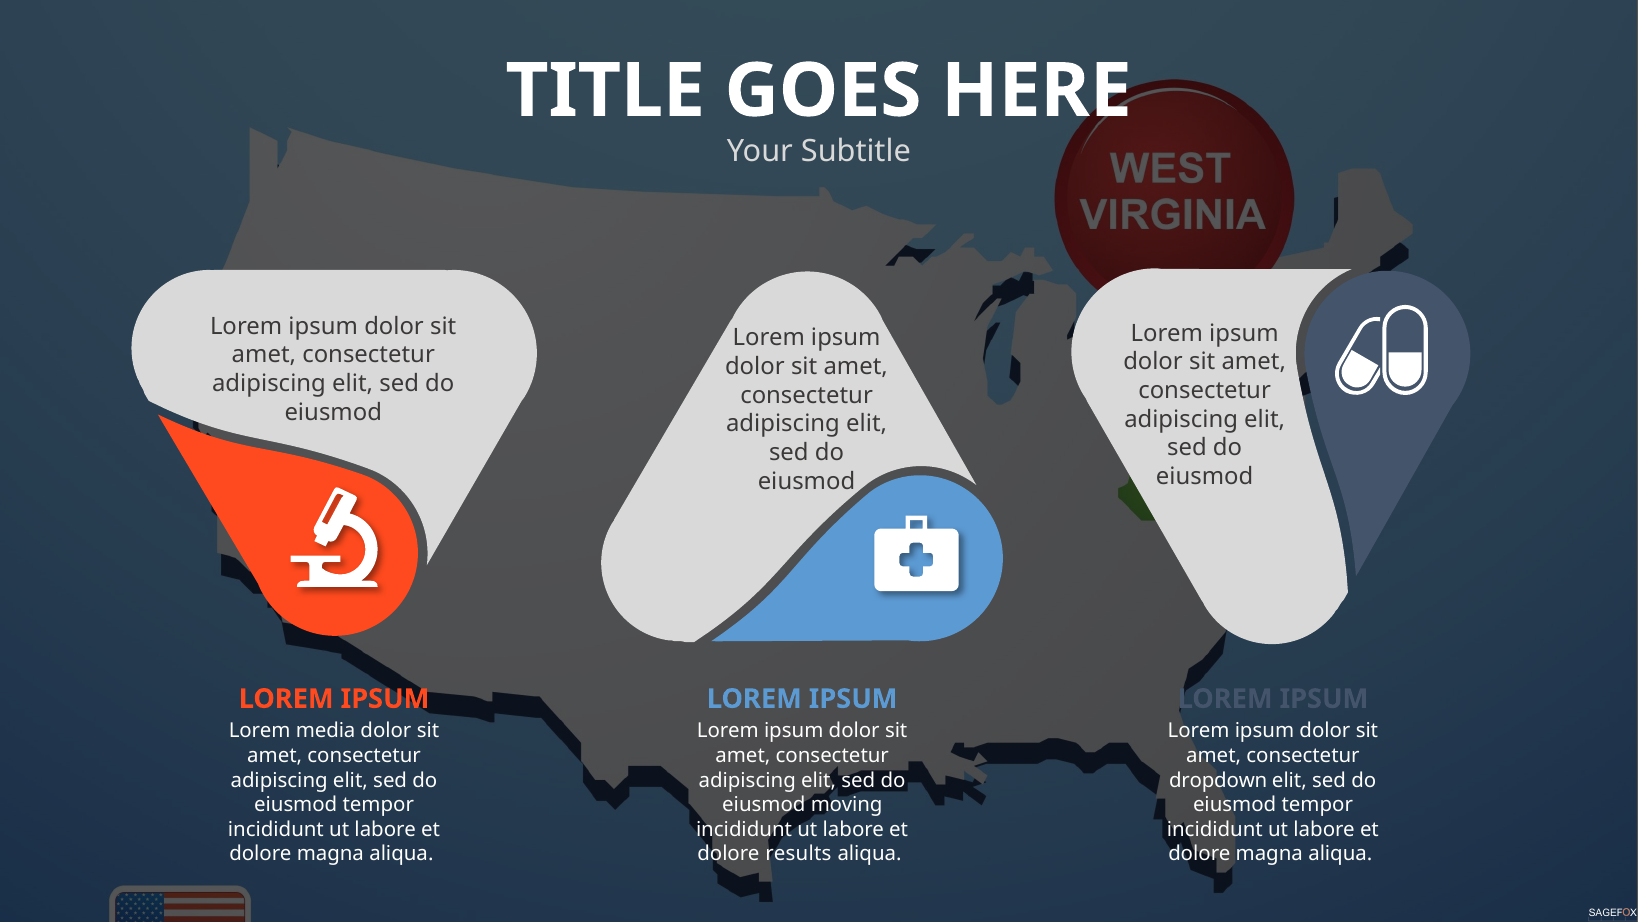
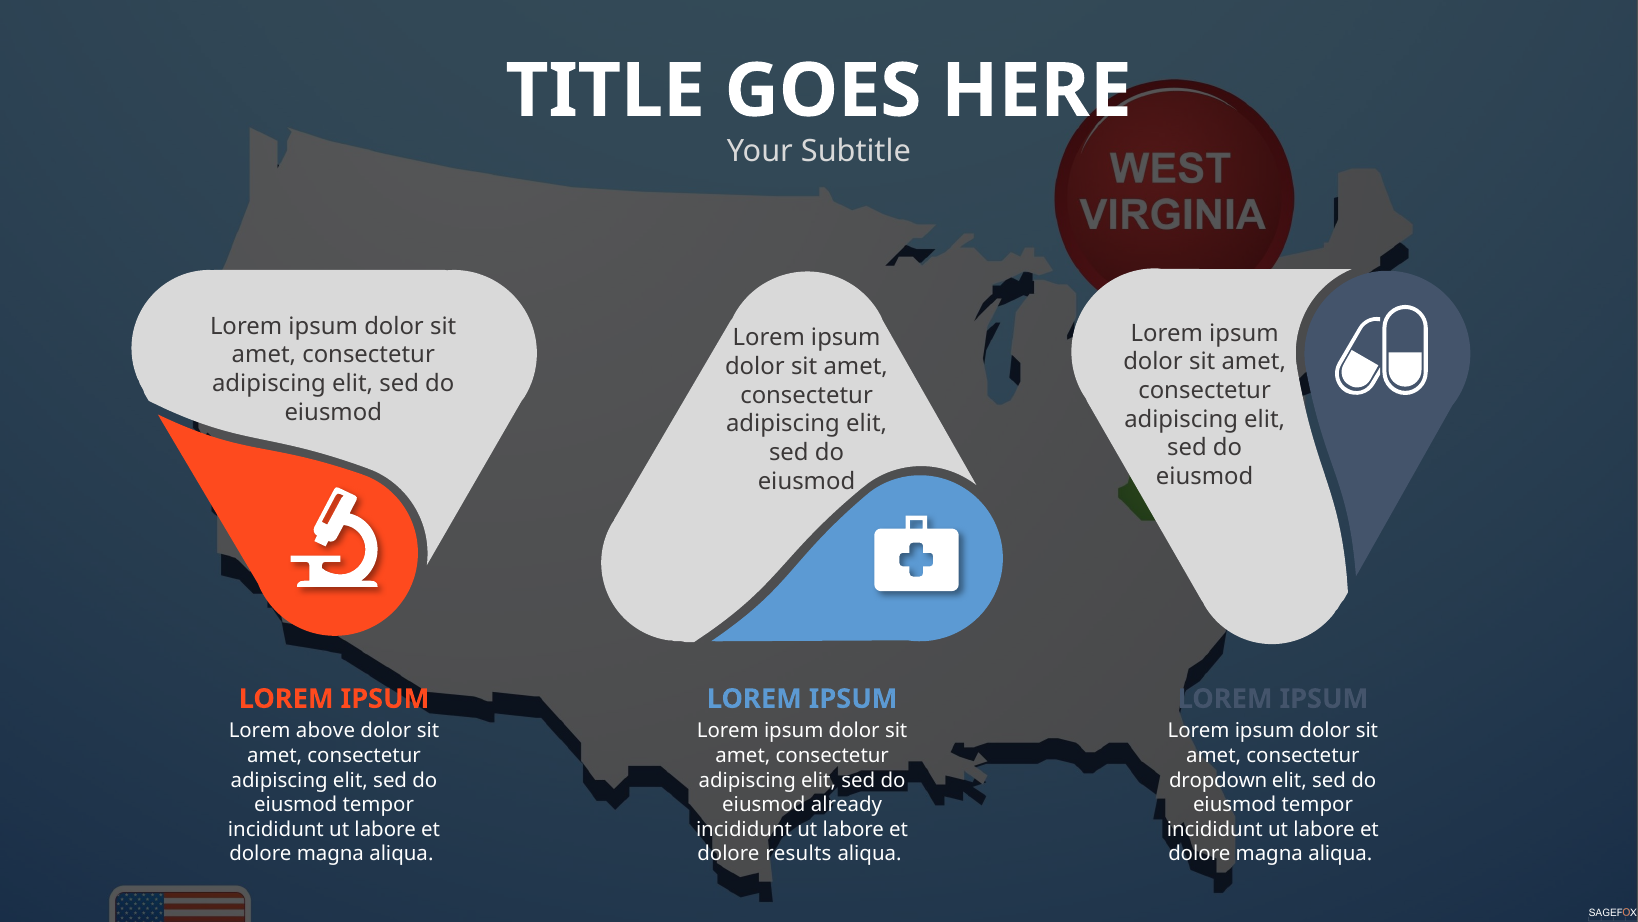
media: media -> above (325, 731)
moving: moving -> already (846, 804)
